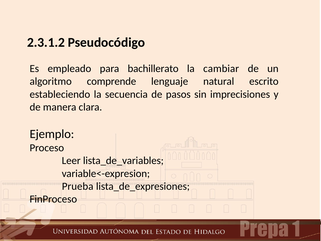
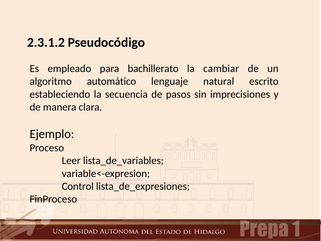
comprende: comprende -> automático (111, 81)
Prueba: Prueba -> Control (78, 186)
